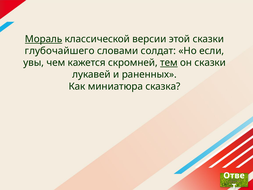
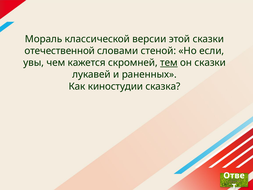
Мораль underline: present -> none (44, 39)
глубочайшего: глубочайшего -> отечественной (60, 51)
солдат: солдат -> стеной (158, 51)
миниатюра: миниатюра -> киностудии (115, 86)
